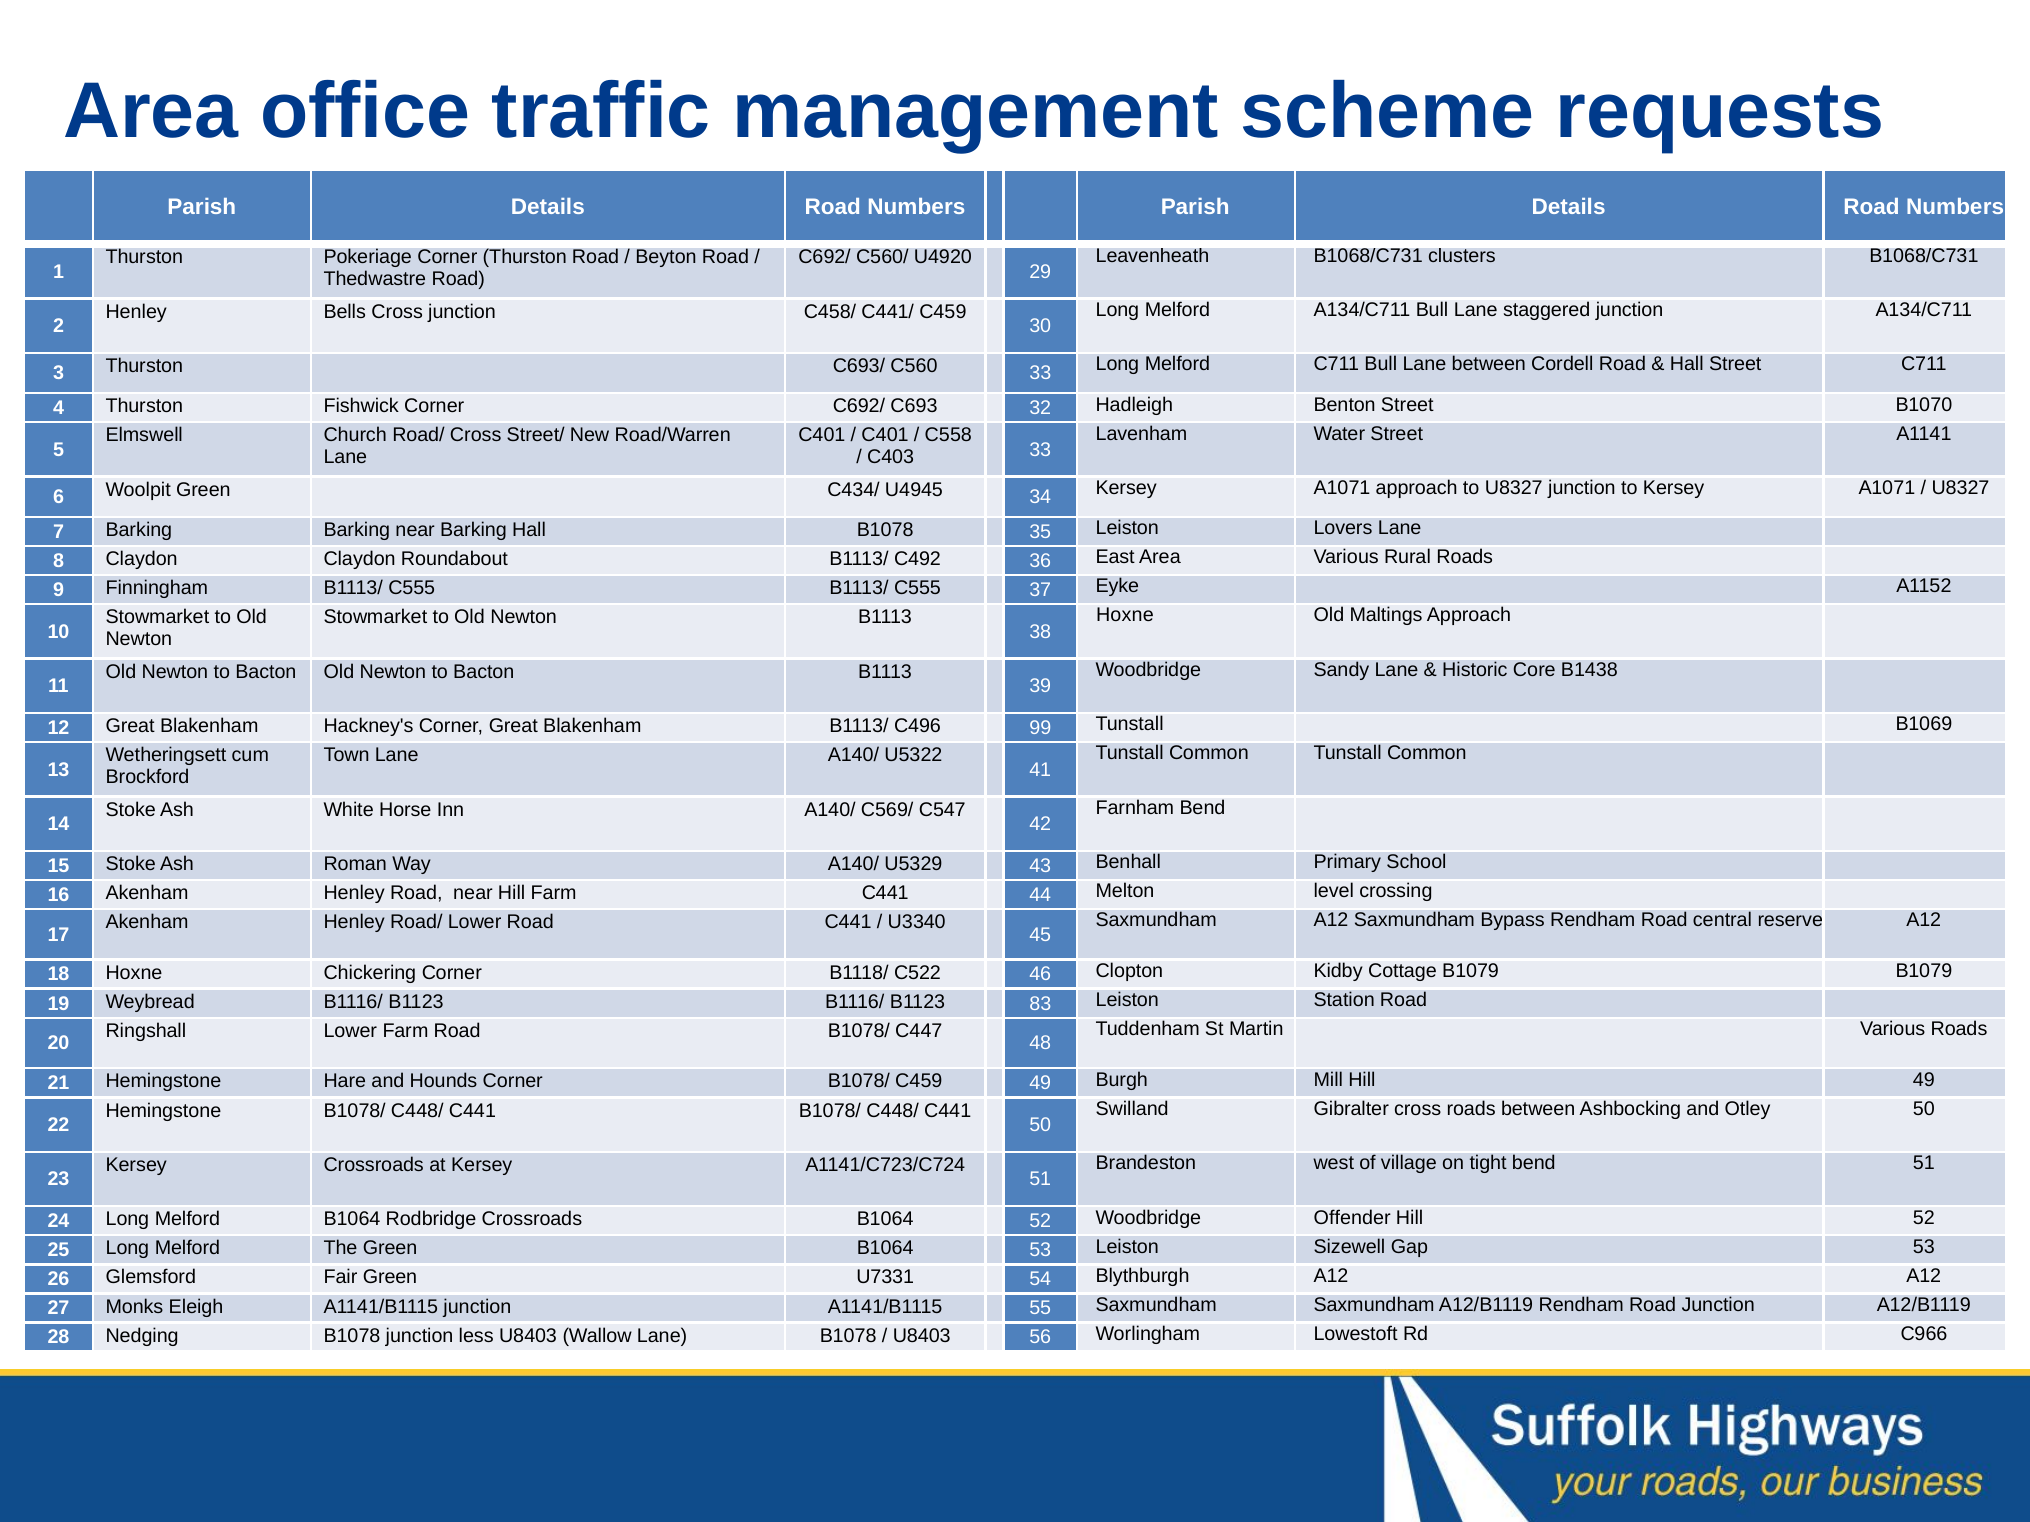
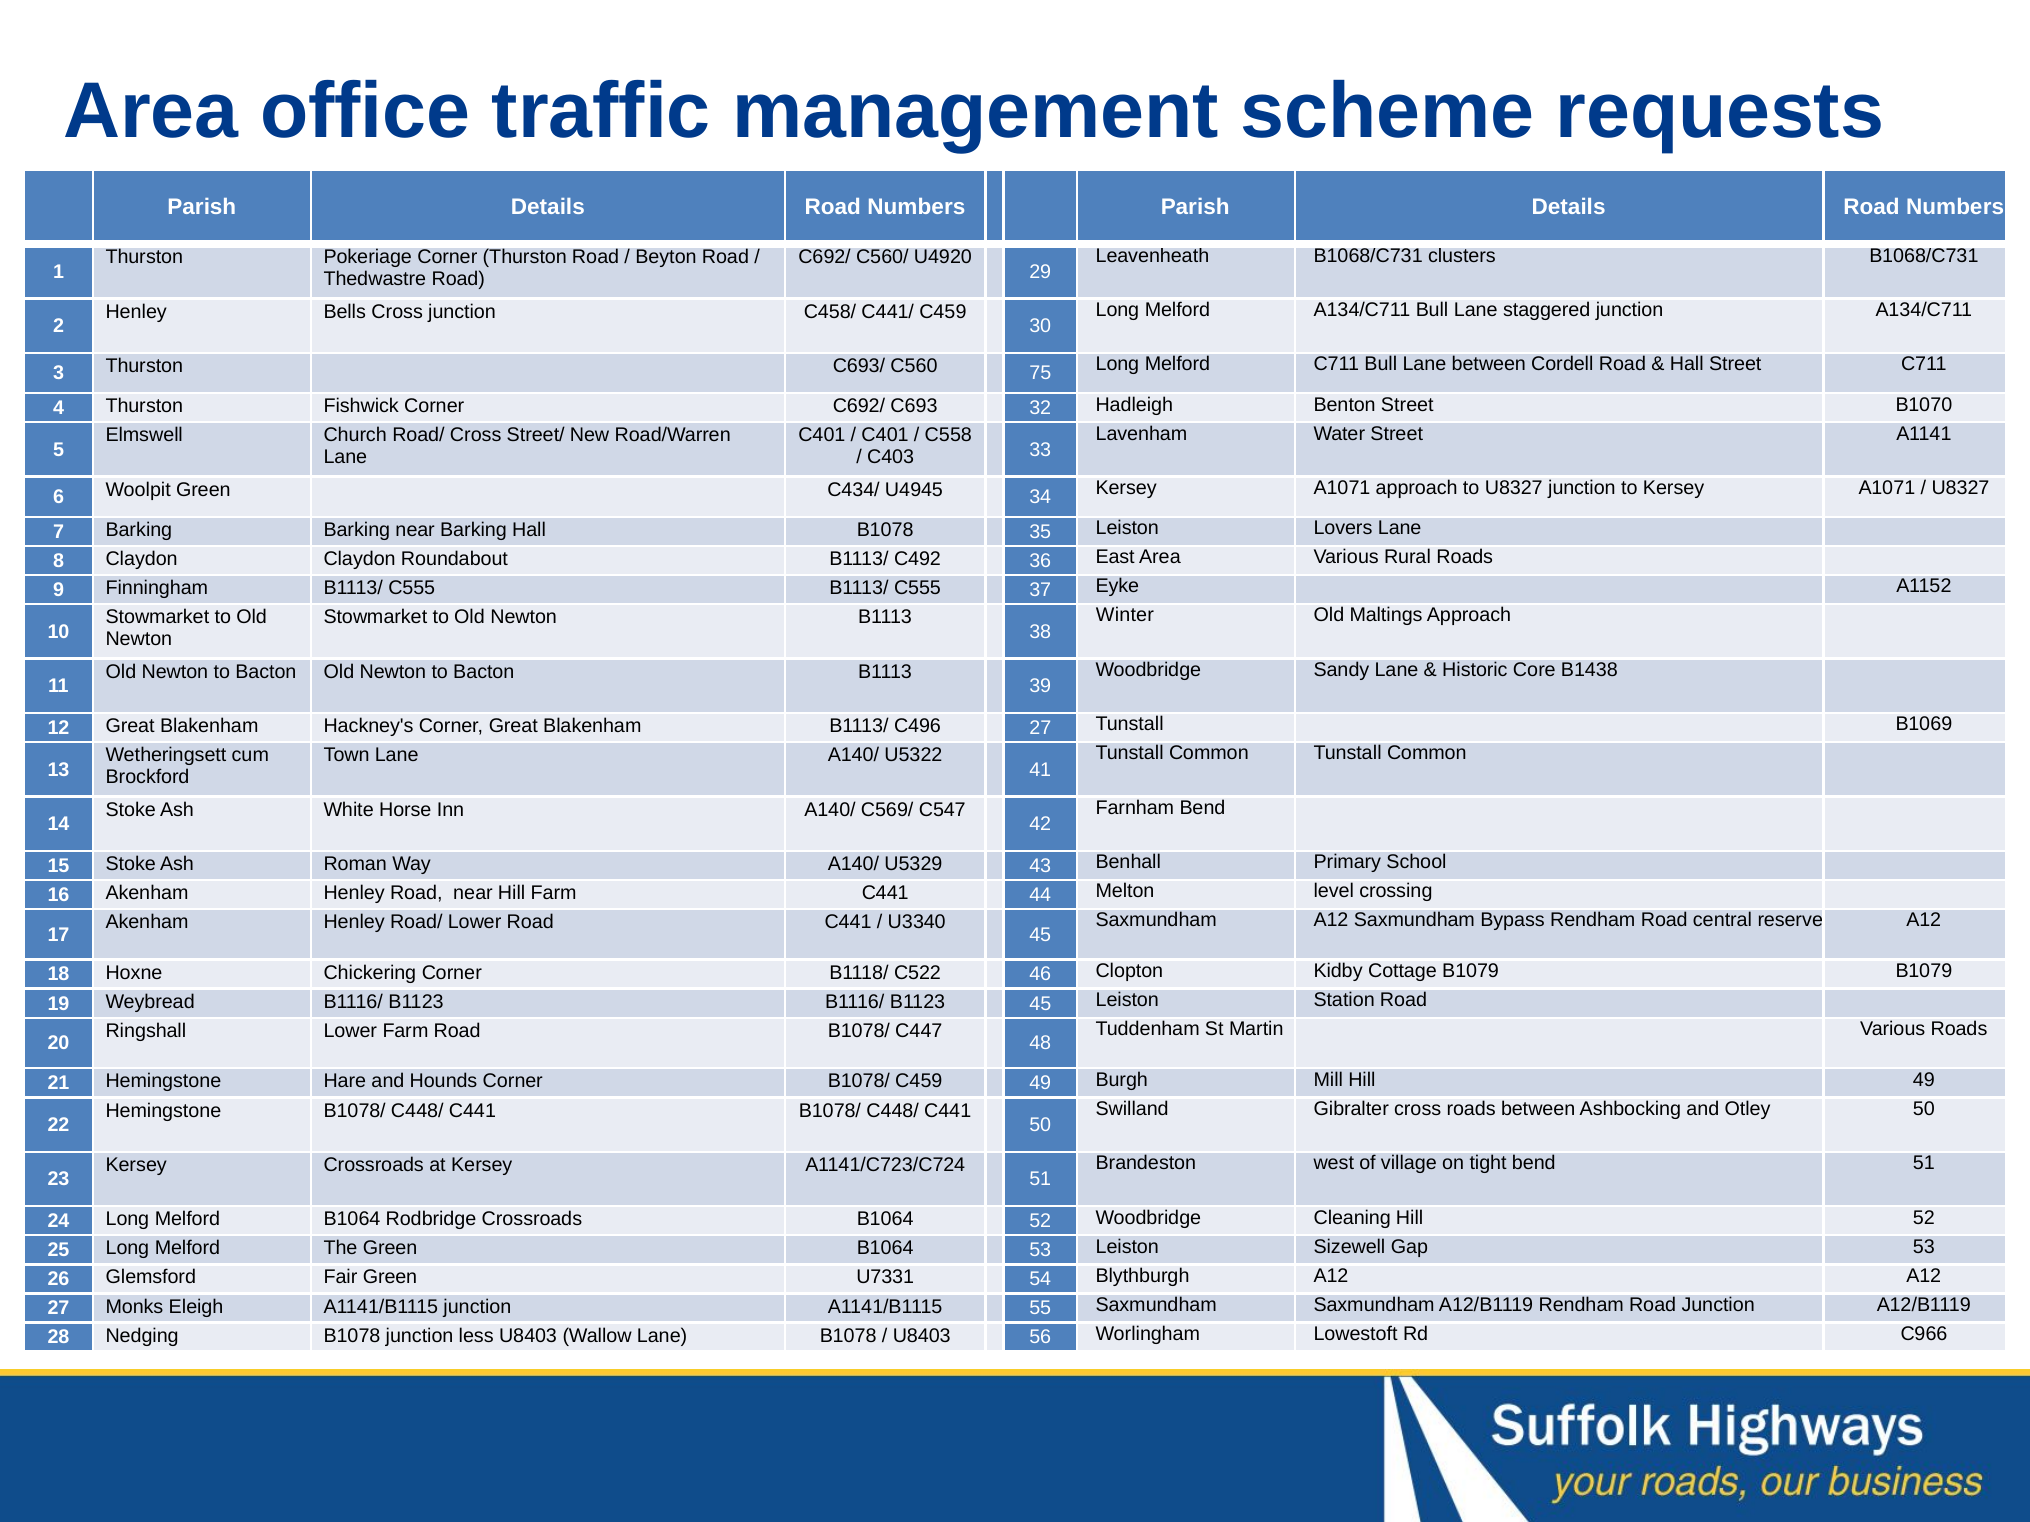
C560 33: 33 -> 75 (1040, 374)
Hoxne: Hoxne -> Winter (1125, 616)
C496 99: 99 -> 27 (1040, 728)
B1123 83: 83 -> 45 (1040, 1004)
Offender: Offender -> Cleaning (1352, 1218)
